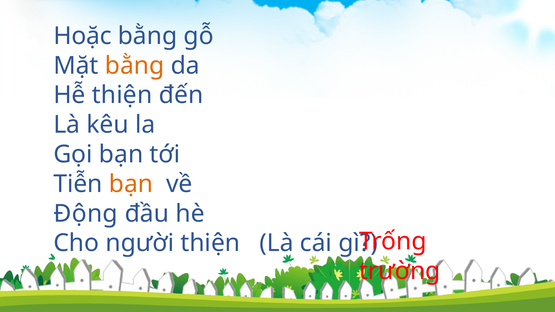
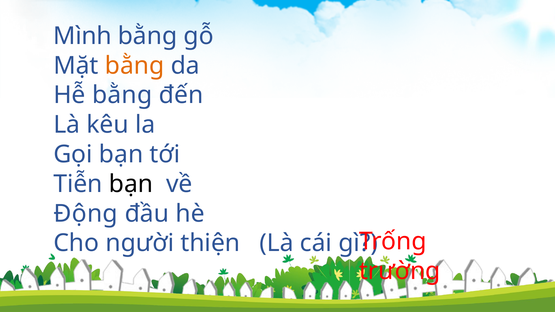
Hoặc: Hoặc -> Mình (82, 36)
Hễ thiện: thiện -> bằng (122, 95)
bạn colour: orange -> black (131, 184)
